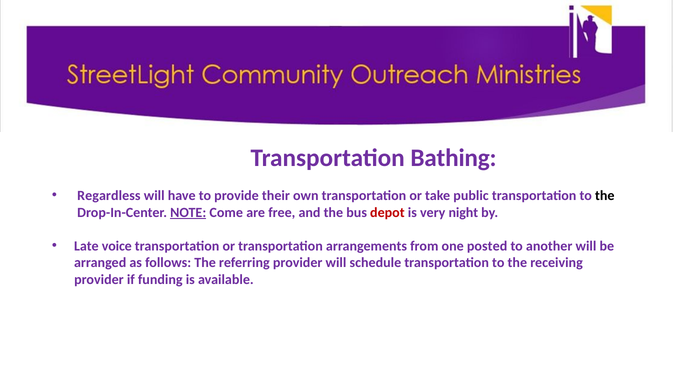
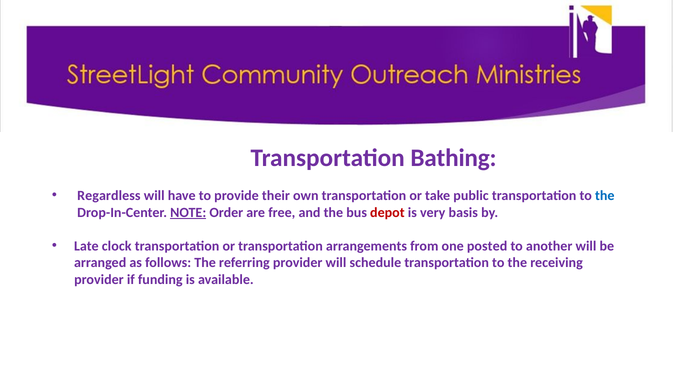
the colour: black -> blue (605, 196)
Come: Come -> Order (226, 213)
night: night -> basis (463, 213)
voice: voice -> clock (117, 246)
